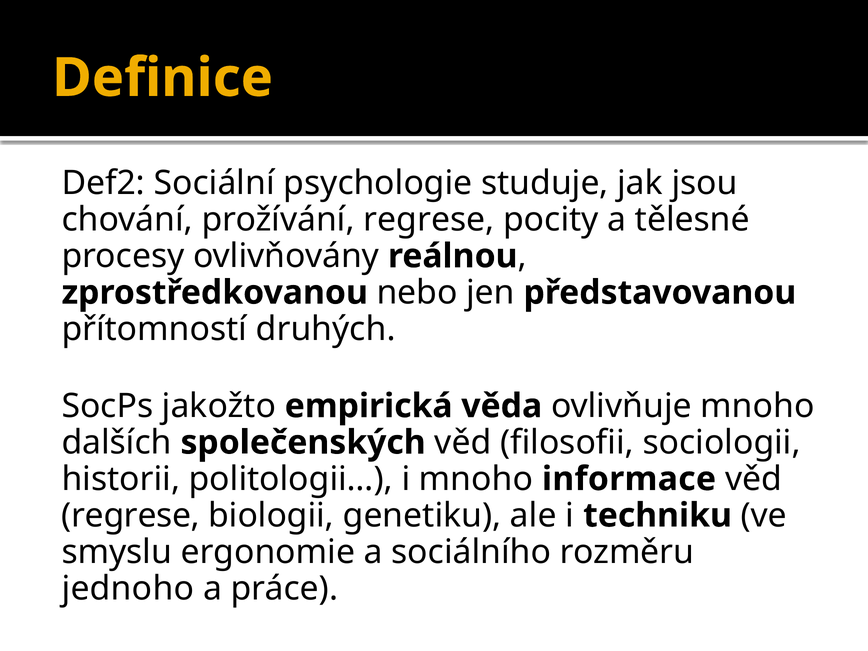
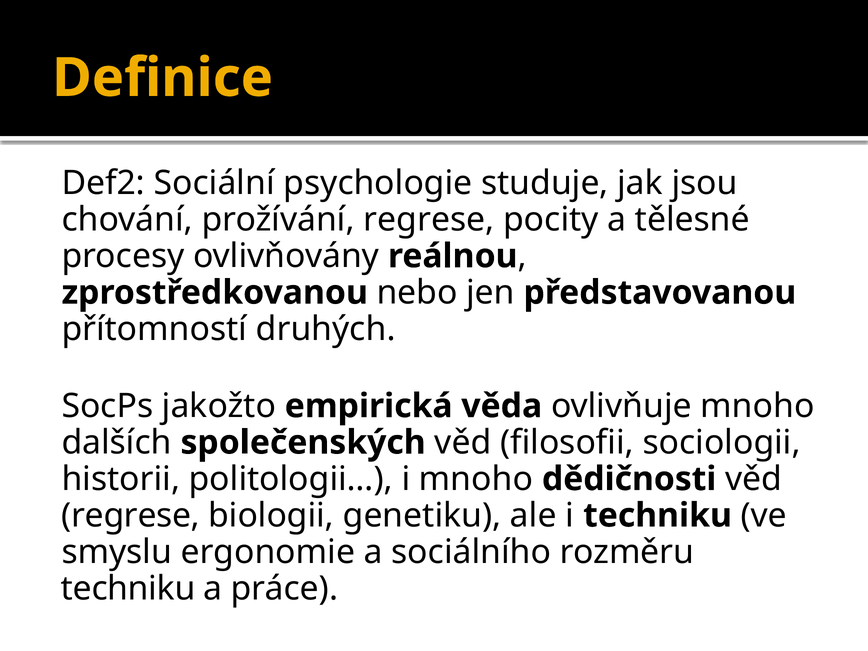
informace: informace -> dědičnosti (629, 479)
jednoho: jednoho -> techniku (128, 588)
